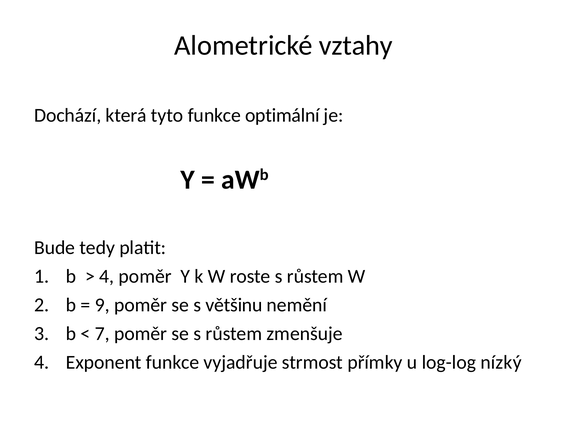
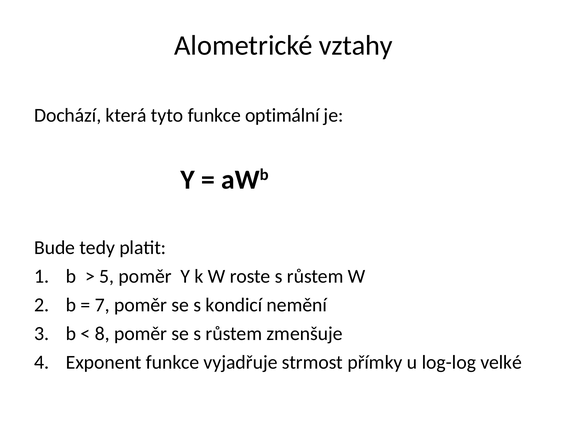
4: 4 -> 5 (107, 276)
9: 9 -> 7 (102, 305)
většinu: většinu -> kondicí (234, 305)
7: 7 -> 8 (102, 334)
nízký: nízký -> velké (501, 362)
